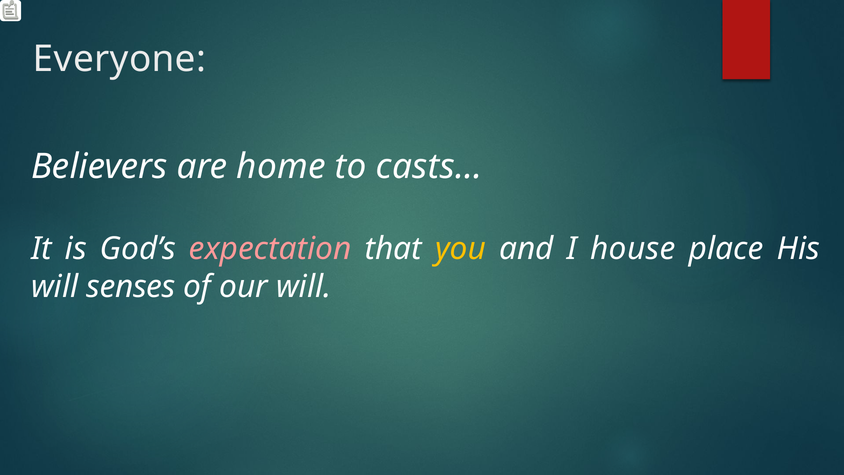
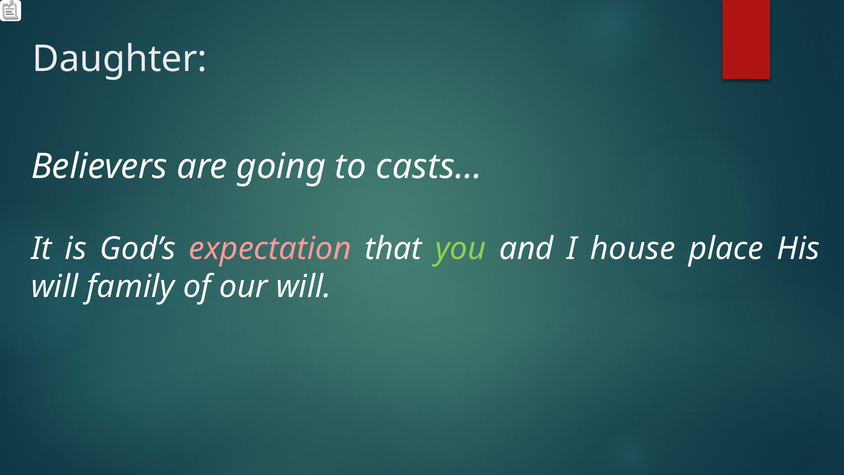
Everyone: Everyone -> Daughter (120, 59)
home: home -> going (281, 167)
you colour: yellow -> light green (461, 249)
senses: senses -> family (131, 287)
